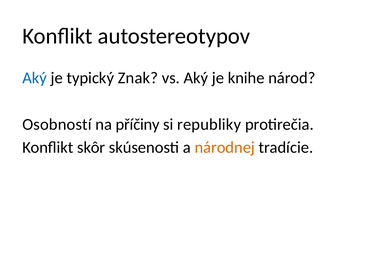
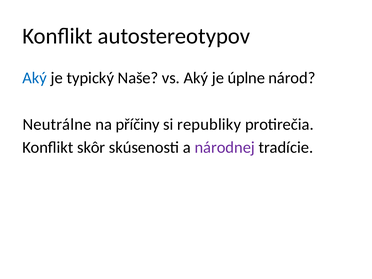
Znak: Znak -> Naše (138, 78)
knihe: knihe -> úplne (246, 78)
Osobností: Osobností -> Neutrálne (57, 124)
národnej colour: orange -> purple (225, 148)
